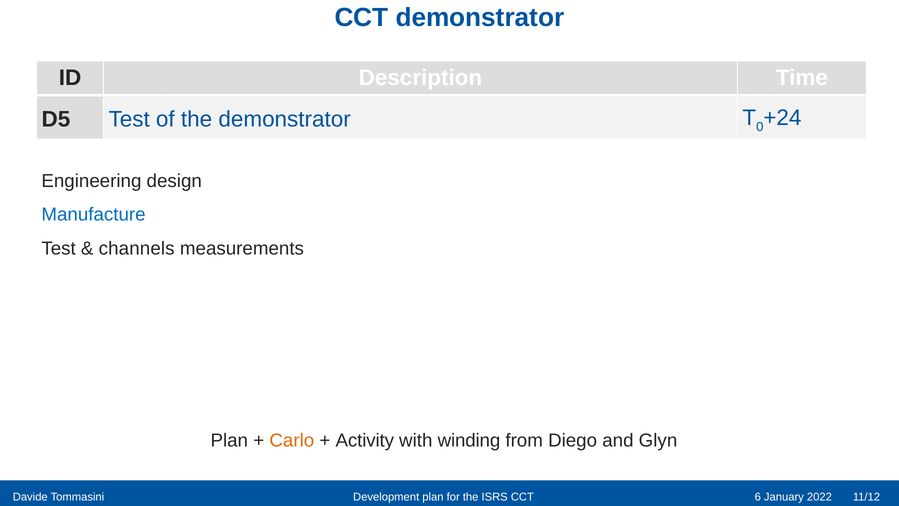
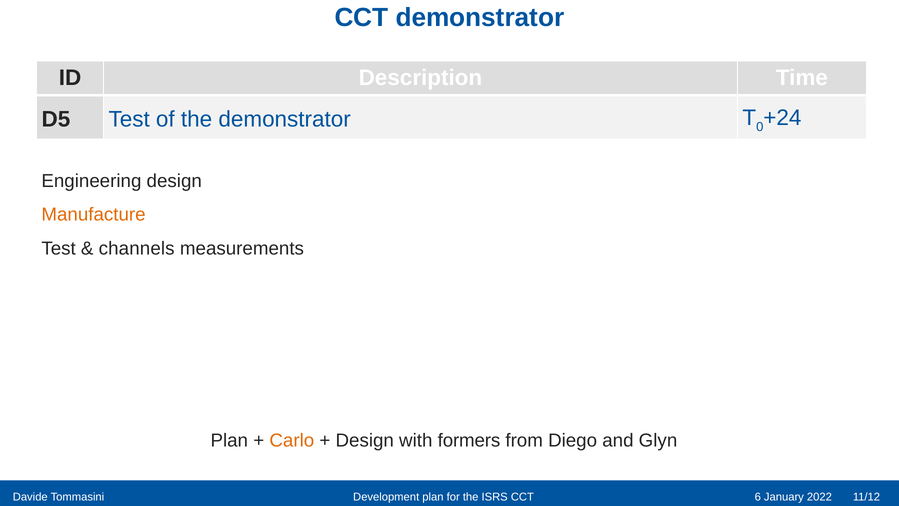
Manufacture colour: blue -> orange (94, 215)
Activity: Activity -> Design (365, 440)
winding: winding -> formers (469, 440)
